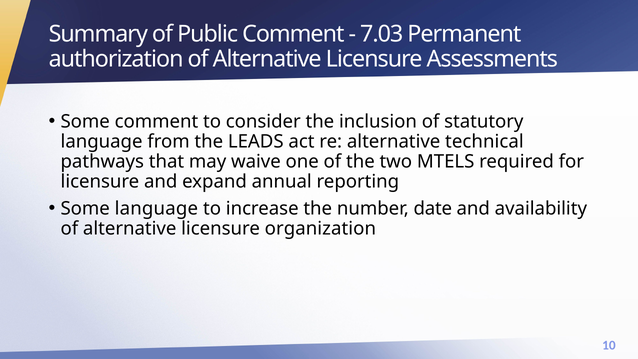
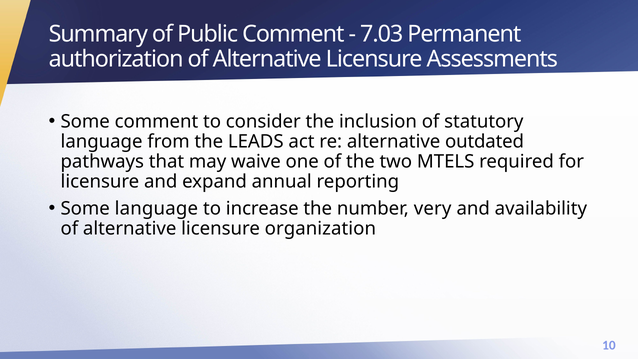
technical: technical -> outdated (485, 142)
date: date -> very (433, 208)
